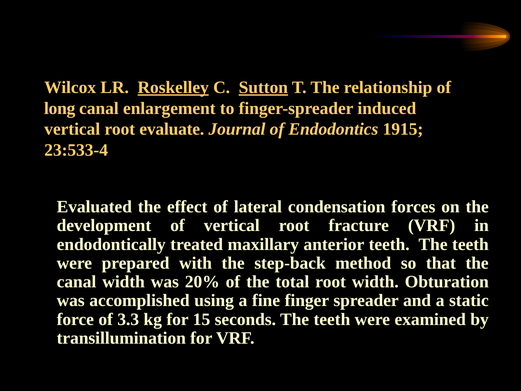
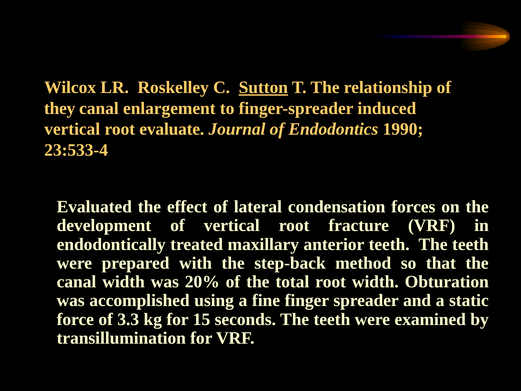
Roskelley underline: present -> none (173, 87)
long: long -> they (60, 108)
1915: 1915 -> 1990 (403, 129)
